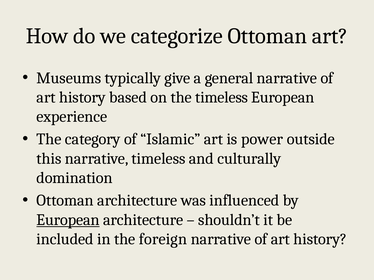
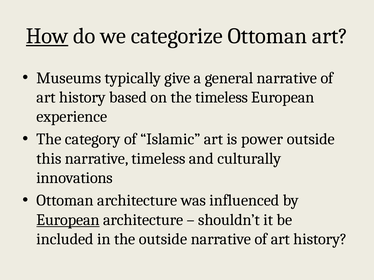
How underline: none -> present (47, 36)
domination: domination -> innovations (75, 178)
the foreign: foreign -> outside (163, 239)
